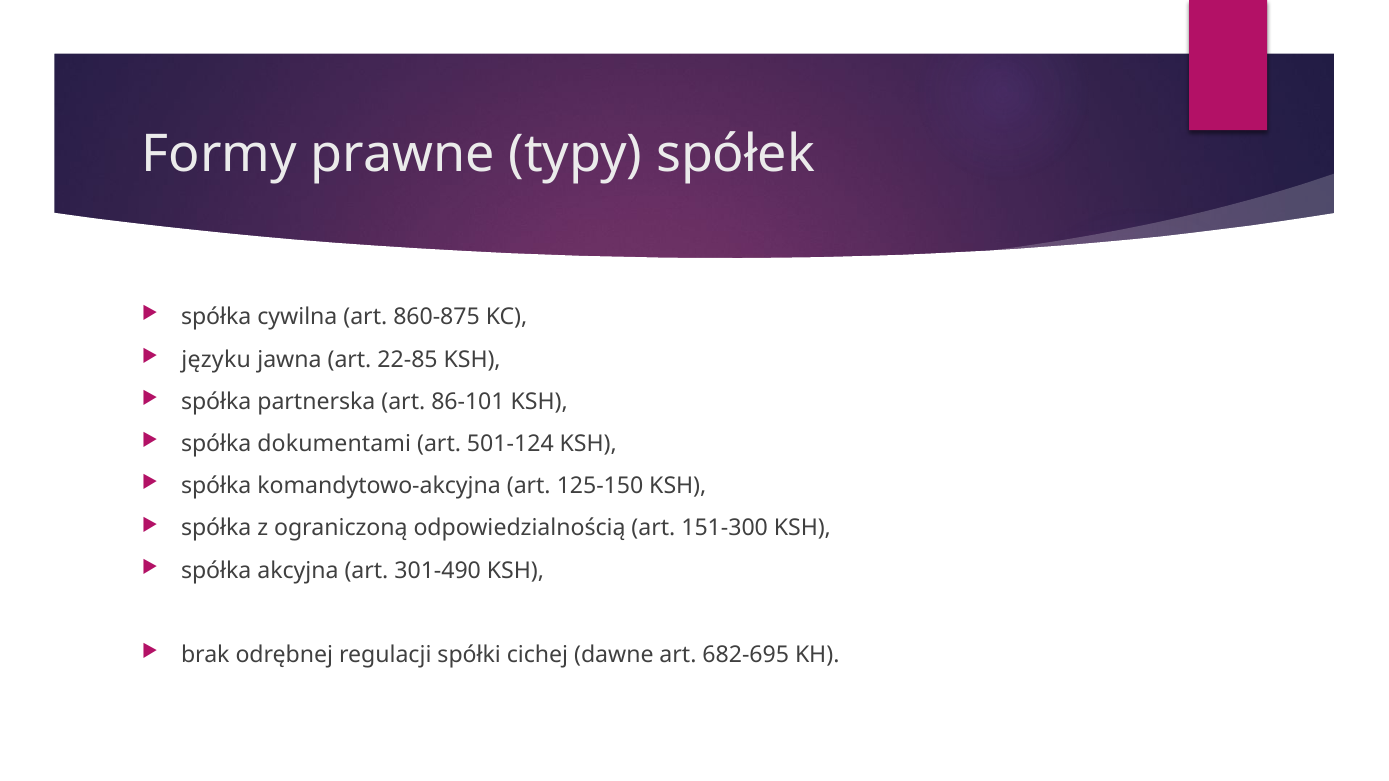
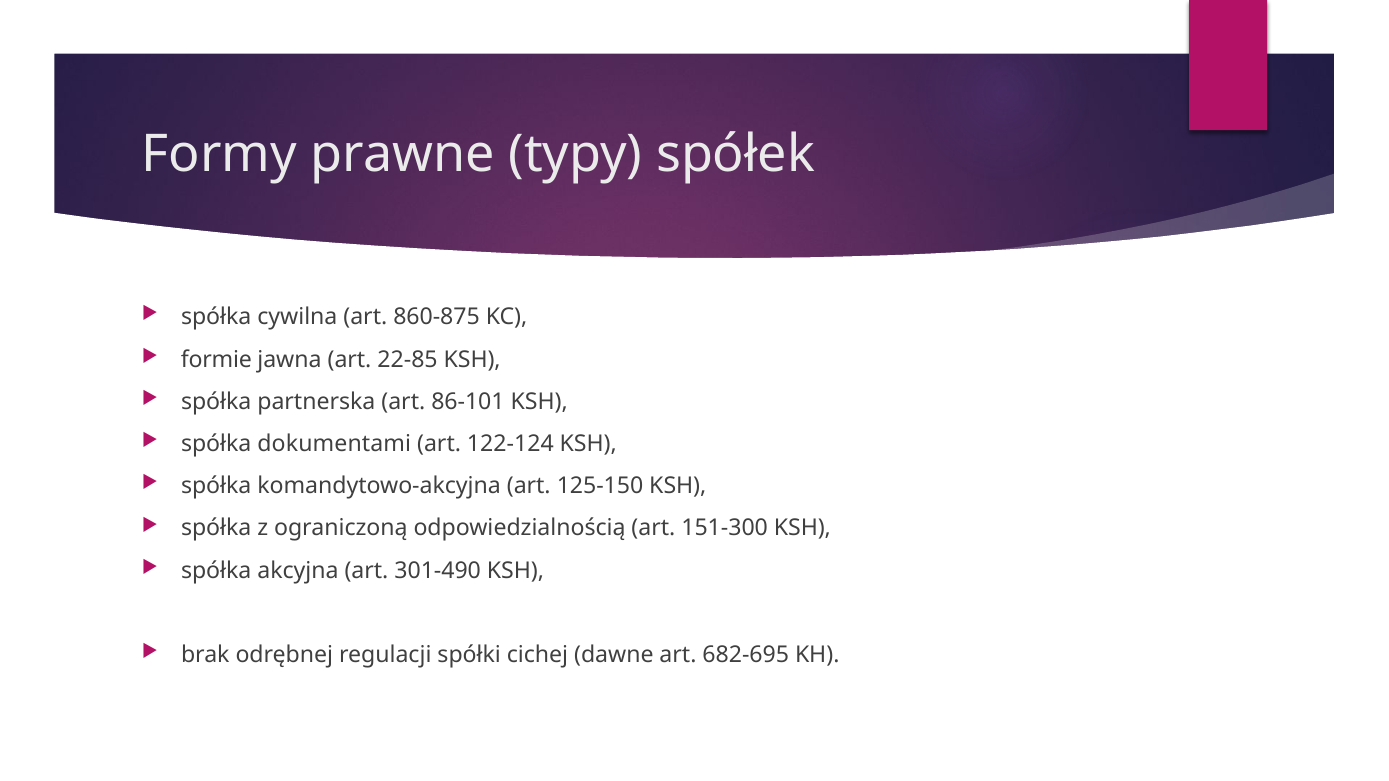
języku: języku -> formie (216, 360)
501-124: 501-124 -> 122-124 (510, 444)
